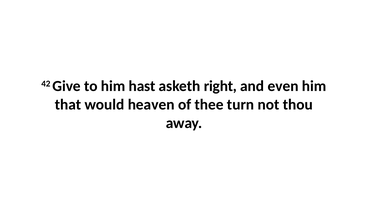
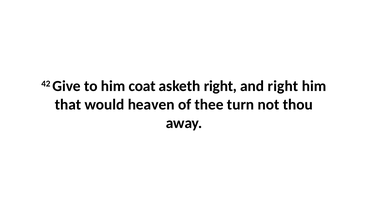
hast: hast -> coat (142, 86)
and even: even -> right (283, 86)
